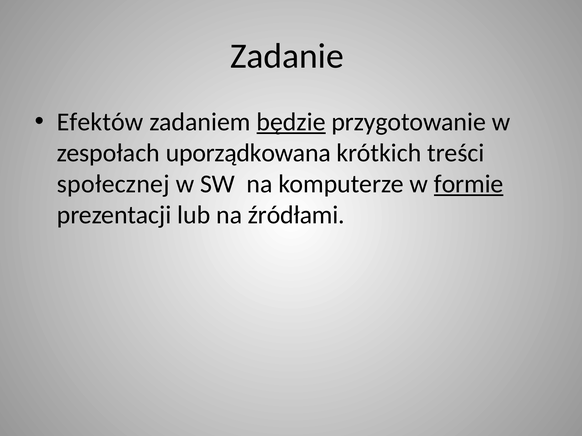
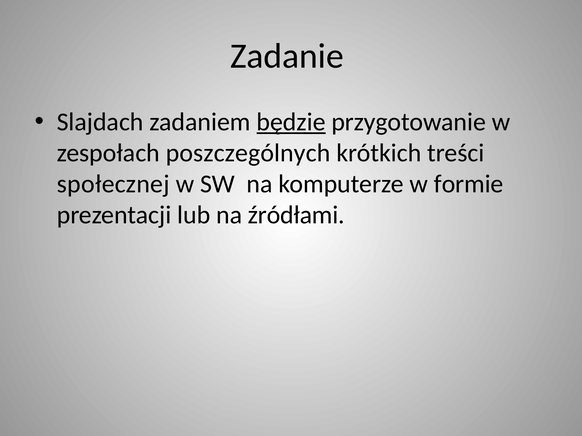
Efektów: Efektów -> Slajdach (100, 122)
uporządkowana: uporządkowana -> poszczególnych (248, 153)
formie underline: present -> none (469, 184)
